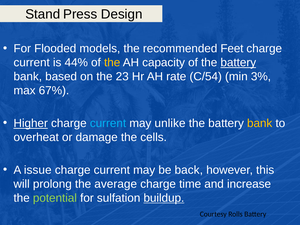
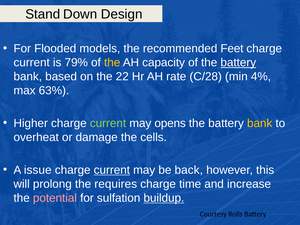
Press: Press -> Down (80, 14)
44%: 44% -> 79% (76, 63)
23: 23 -> 22 (122, 77)
C/54: C/54 -> C/28 (206, 77)
3%: 3% -> 4% (261, 77)
67%: 67% -> 63% (54, 91)
Higher underline: present -> none (31, 123)
current colour: light blue -> light green (108, 123)
unlike: unlike -> opens (170, 123)
current underline: none -> present (112, 170)
average: average -> requires (116, 184)
potential colour: light green -> pink (55, 198)
